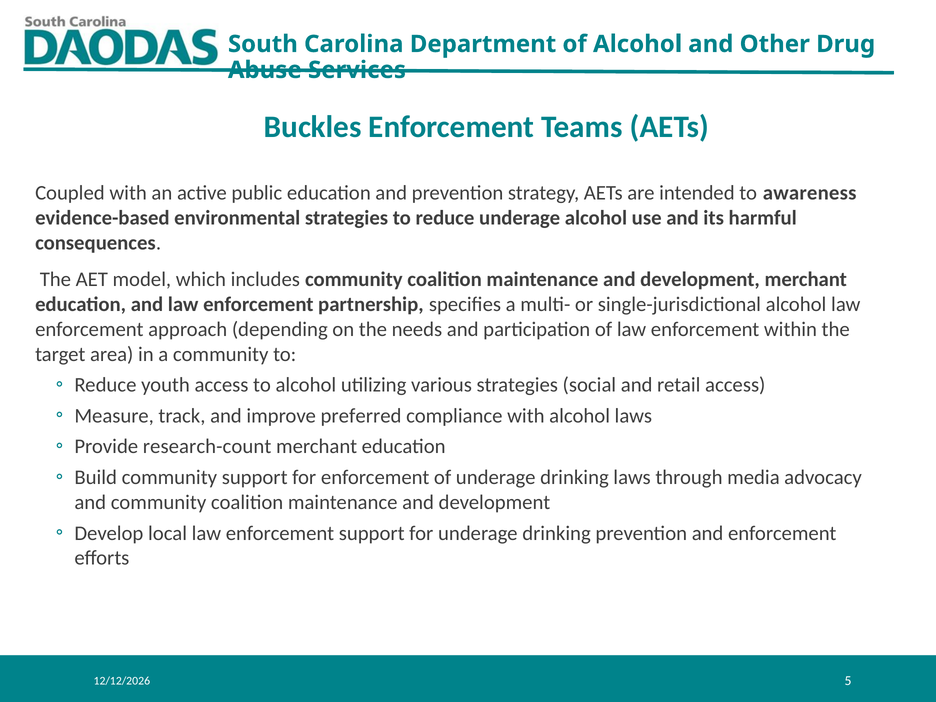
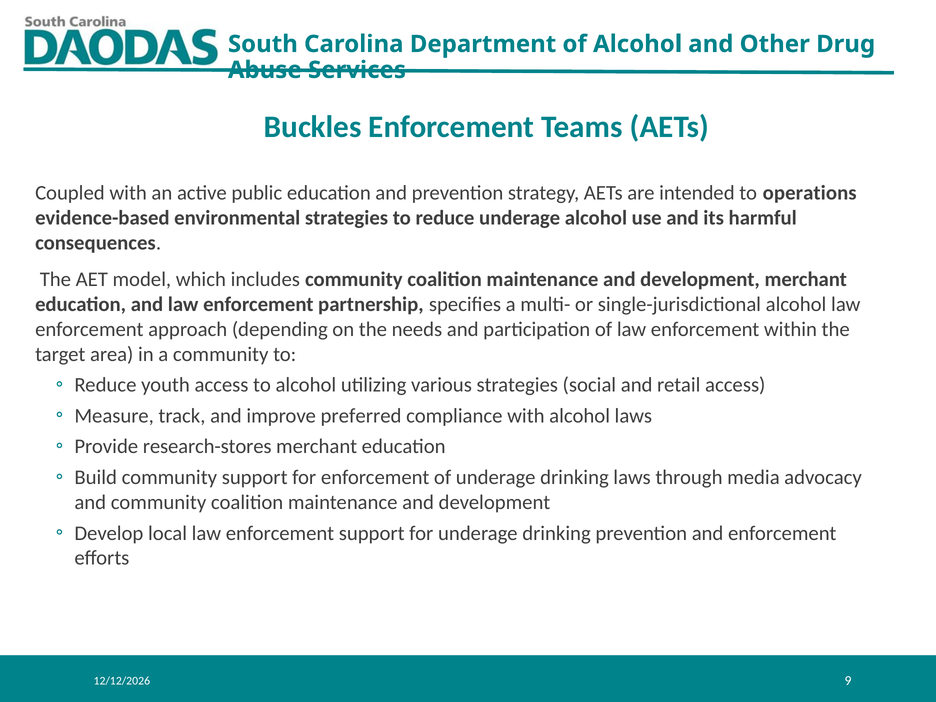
awareness: awareness -> operations (810, 193)
research-count: research-count -> research-stores (207, 447)
5: 5 -> 9 (848, 681)
